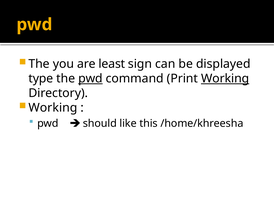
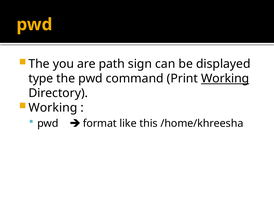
least: least -> path (112, 64)
pwd underline: present -> none (90, 79)
should: should -> format (100, 124)
